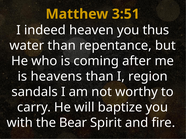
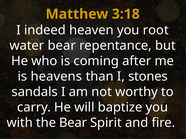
3:51: 3:51 -> 3:18 (126, 14)
thus: thus -> root (156, 30)
water than: than -> bear (62, 46)
region: region -> stones (148, 77)
